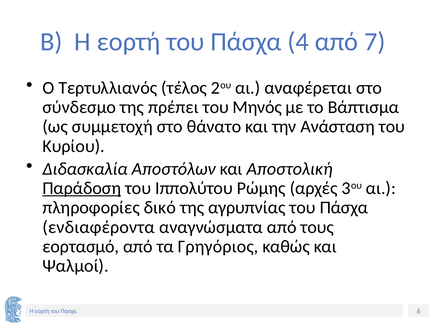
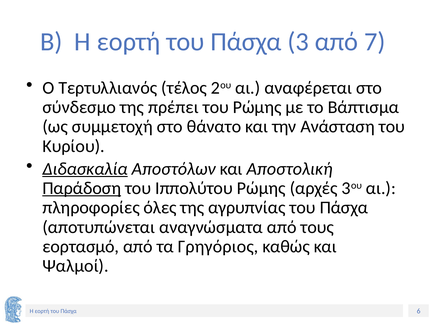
4: 4 -> 3 (298, 42)
του Μηνός: Μηνός -> Ρώμης (257, 107)
Διδασκαλία underline: none -> present (85, 169)
δικό: δικό -> όλες (160, 208)
ενδιαφέροντα: ενδιαφέροντα -> αποτυπώνεται (99, 227)
